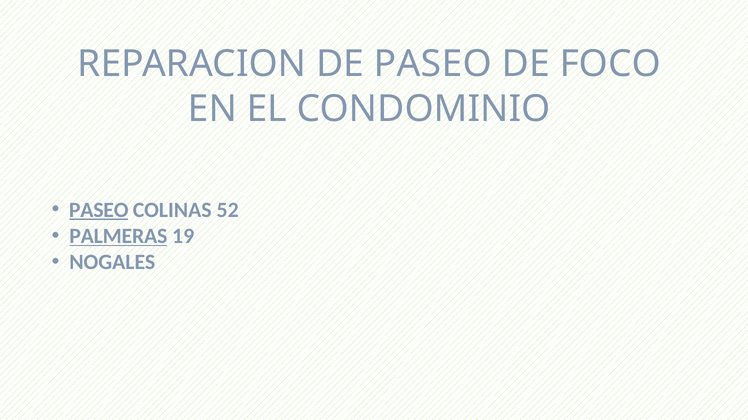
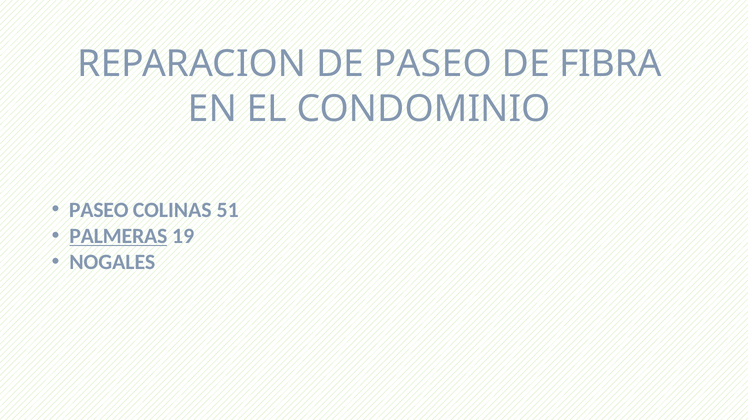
FOCO: FOCO -> FIBRA (610, 64)
PASEO underline: present -> none (99, 210)
52: 52 -> 51 (228, 210)
